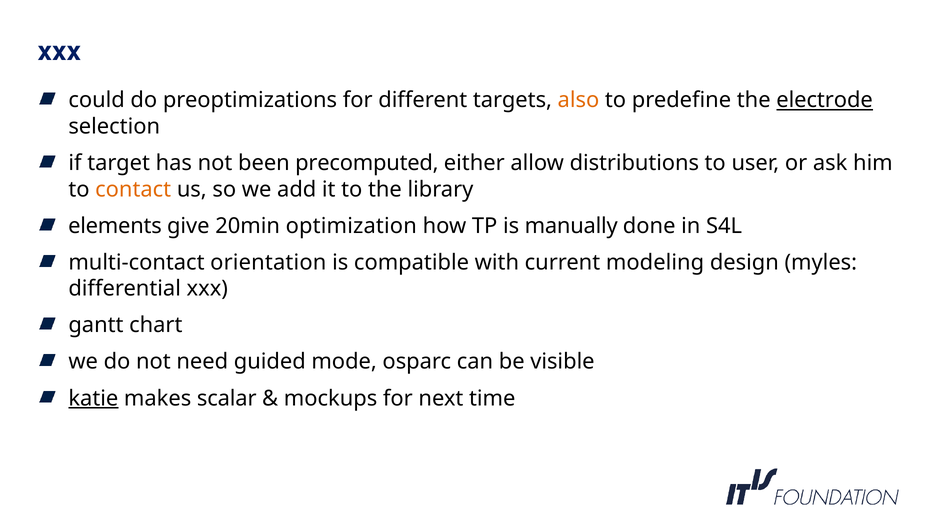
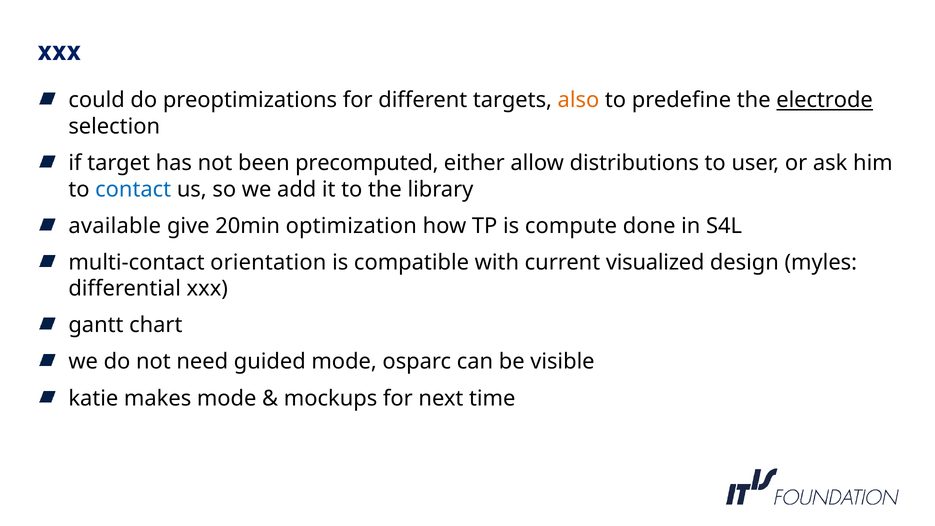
contact colour: orange -> blue (133, 189)
elements: elements -> available (115, 226)
manually: manually -> compute (571, 226)
modeling: modeling -> visualized (655, 262)
katie underline: present -> none (93, 398)
makes scalar: scalar -> mode (227, 398)
